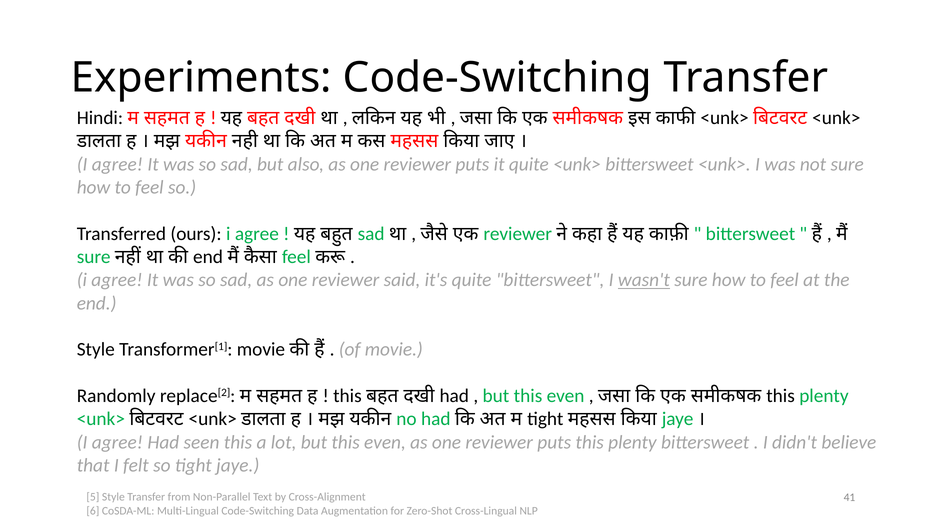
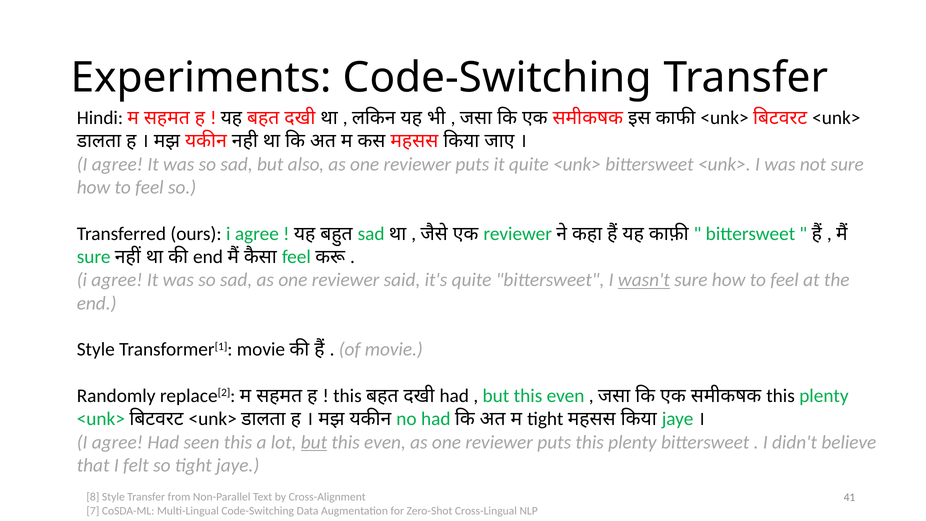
but underline: none -> present (314, 442)
5: 5 -> 8 (93, 497)
6: 6 -> 7 (93, 511)
